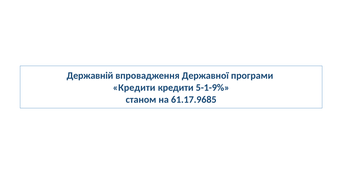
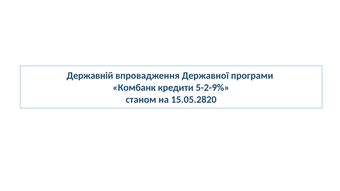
Кредити: Кредити -> Комбанк (134, 88)
5-1-9%: 5-1-9% -> 5-2-9% (213, 88)
61.17.9685: 61.17.9685 -> 15.05.2820 (194, 100)
